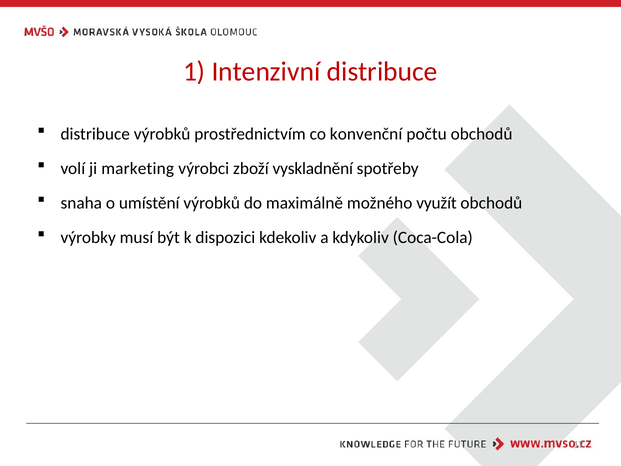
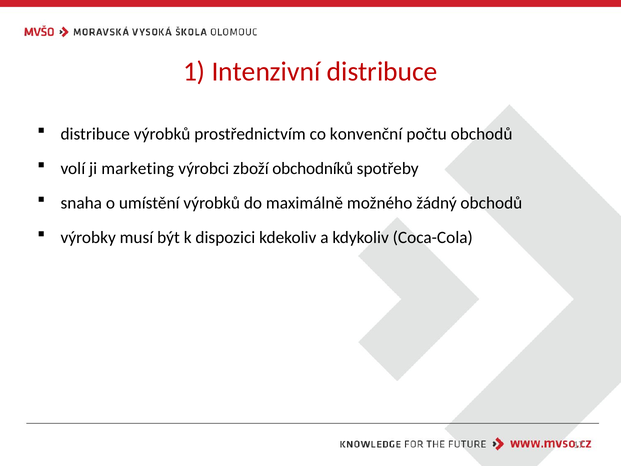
vyskladnění: vyskladnění -> obchodníků (313, 168)
využít: využít -> žádný (437, 203)
